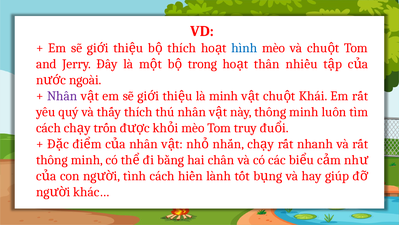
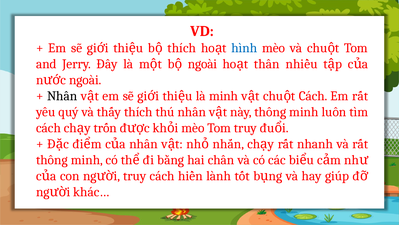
trong: trong -> ngoài (202, 64)
Nhân colour: purple -> black (62, 96)
Khái: Khái -> Cách (313, 96)
tình: tình -> truy (135, 176)
